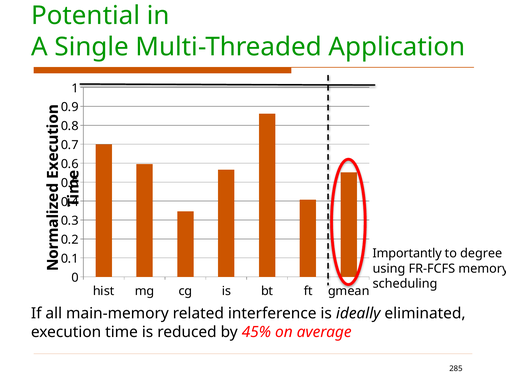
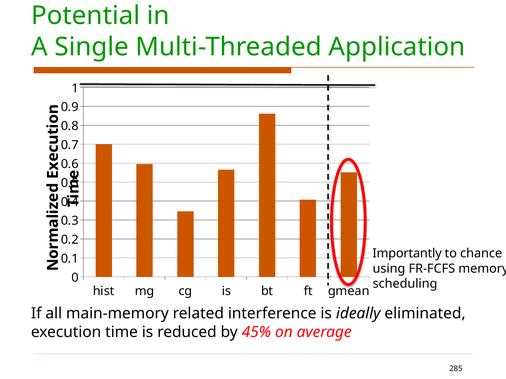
degree: degree -> chance (481, 254)
